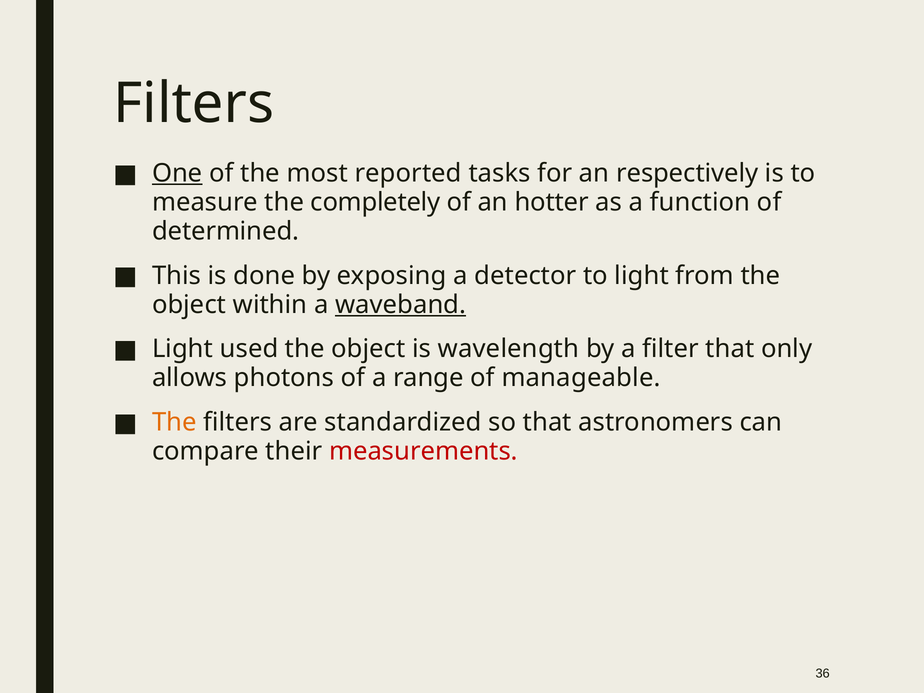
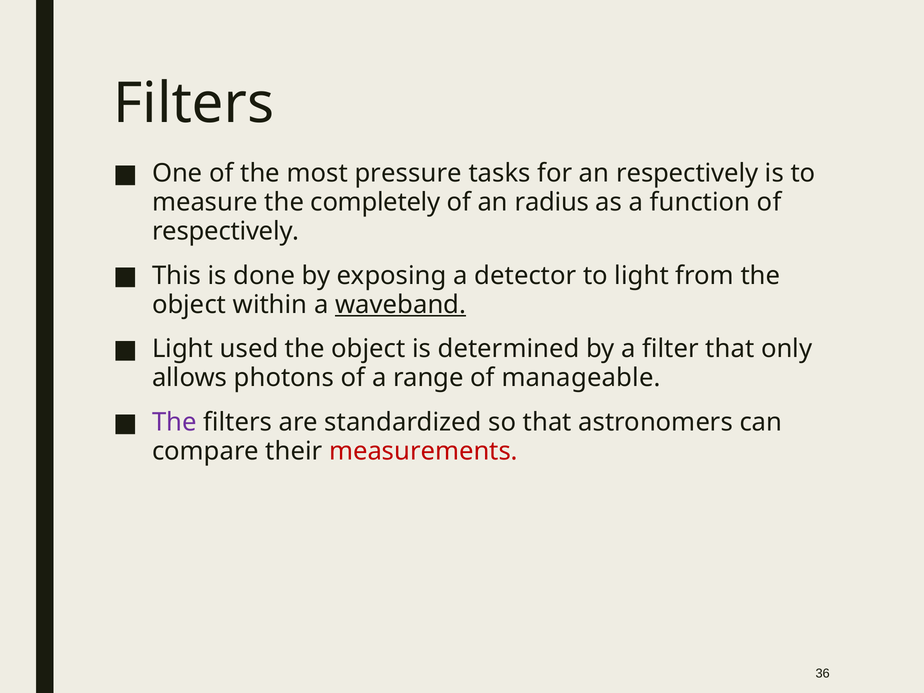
One underline: present -> none (177, 173)
reported: reported -> pressure (408, 173)
hotter: hotter -> radius (552, 202)
determined: determined -> respectively (226, 231)
wavelength: wavelength -> determined (509, 349)
The colour: orange -> purple (174, 422)
